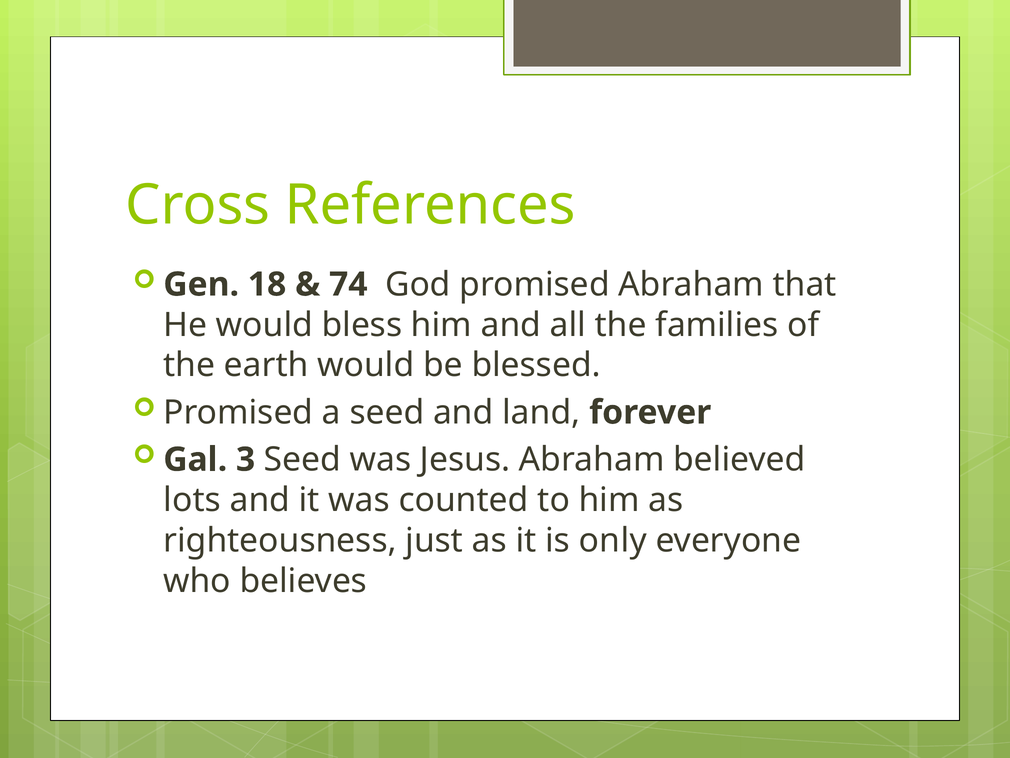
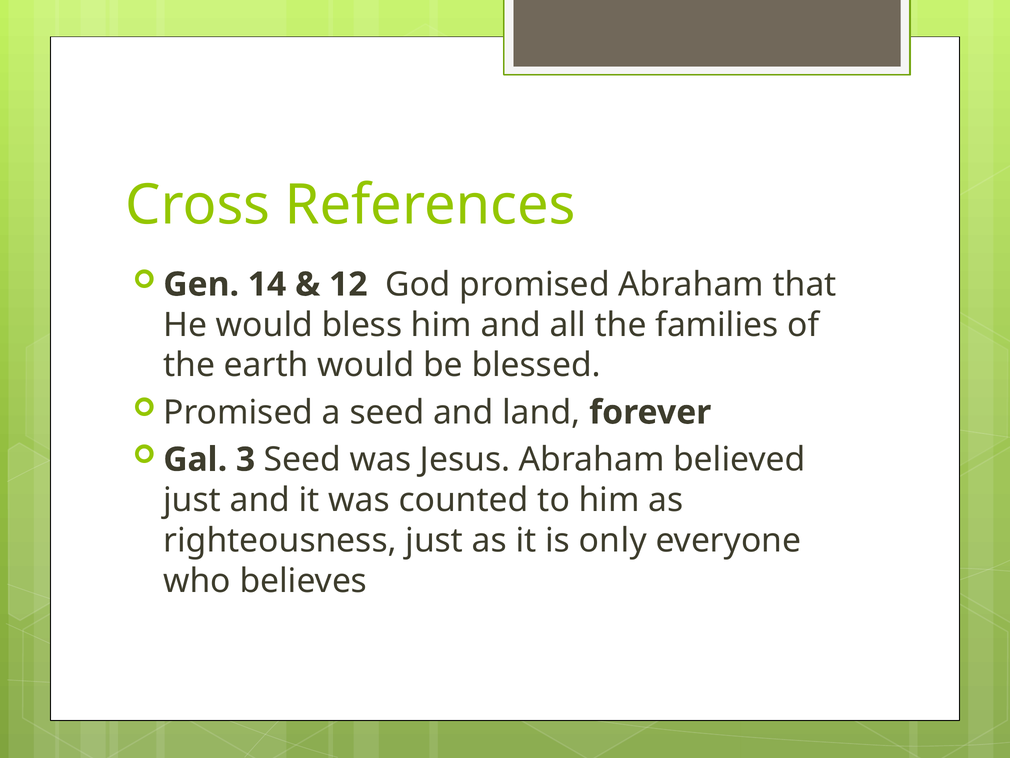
18: 18 -> 14 (267, 284)
74: 74 -> 12 (348, 284)
lots: lots -> just (192, 500)
